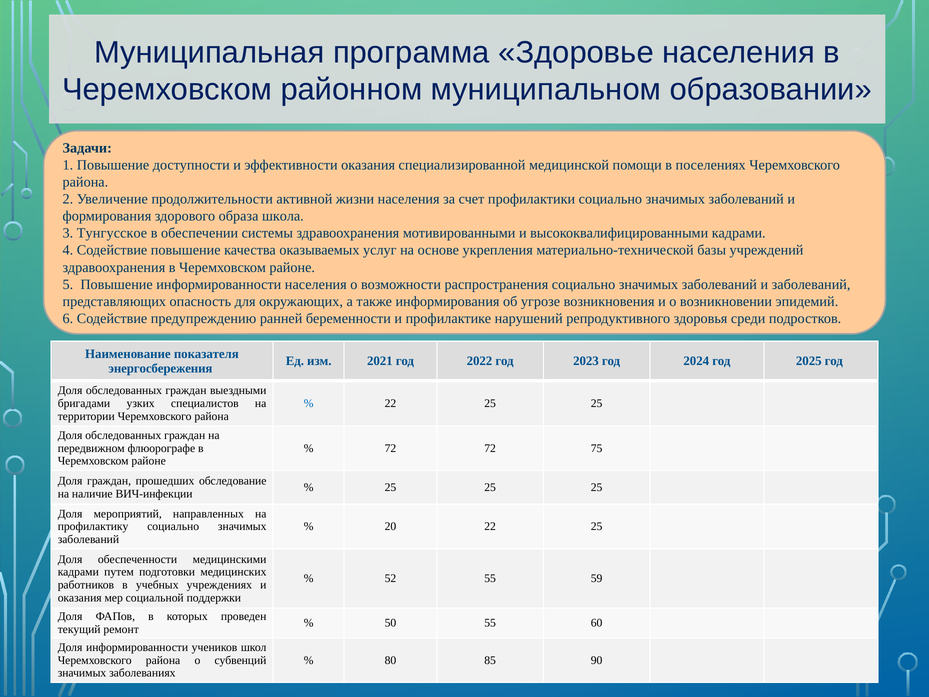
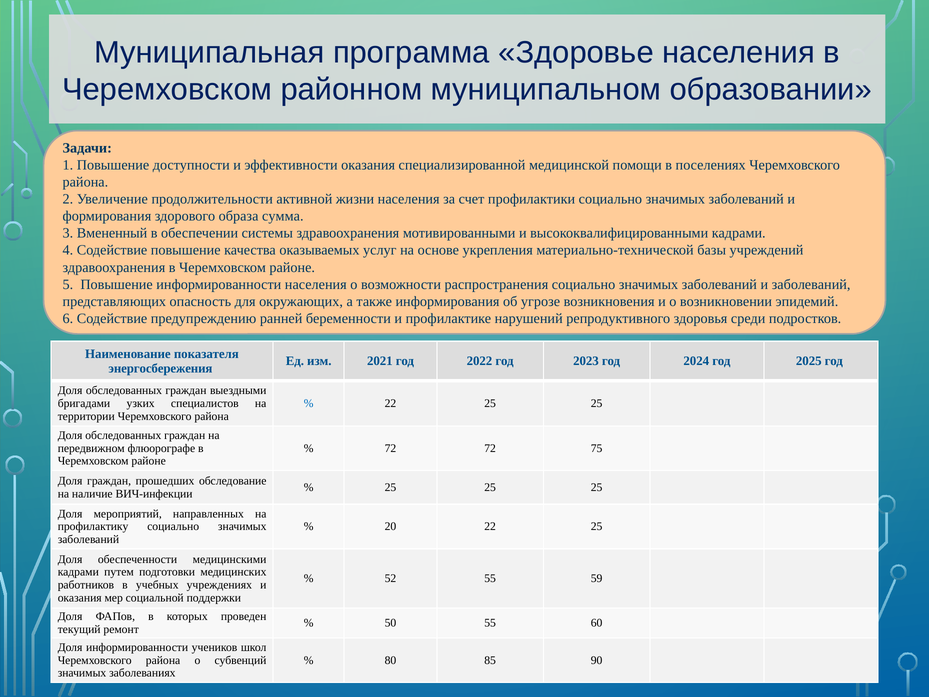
школа: школа -> сумма (283, 216)
Тунгусское: Тунгусское -> Вмененный (112, 233)
